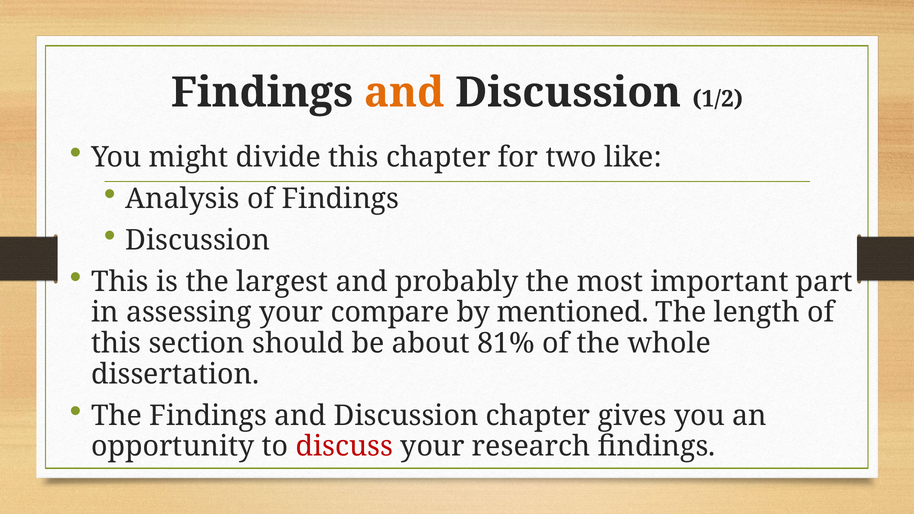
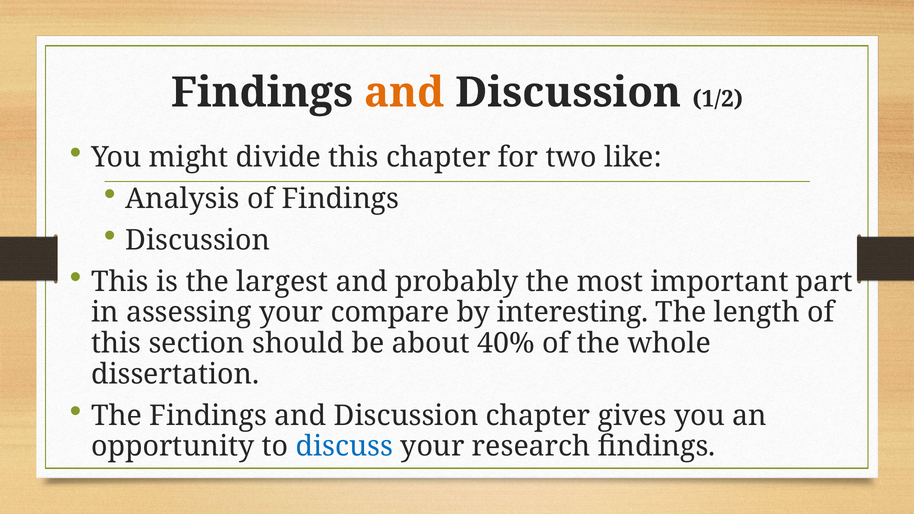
mentioned: mentioned -> interesting (573, 313)
81%: 81% -> 40% (506, 343)
discuss colour: red -> blue (344, 447)
